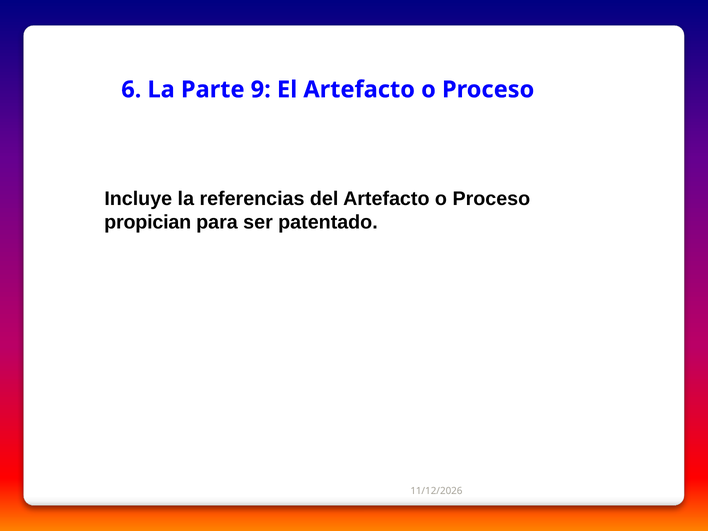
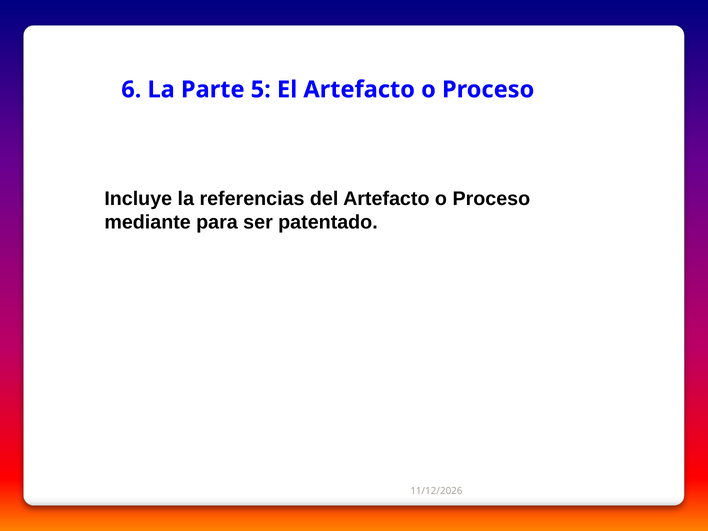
9: 9 -> 5 (261, 90)
propician: propician -> mediante (148, 222)
